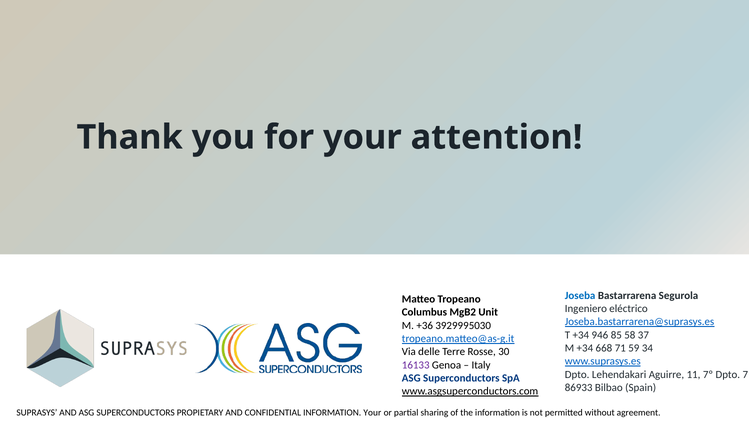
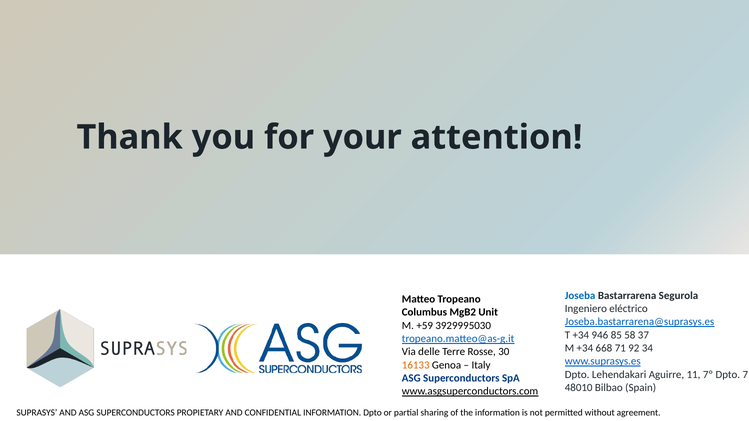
+36: +36 -> +59 (425, 326)
59: 59 -> 92 (634, 348)
16133 colour: purple -> orange (416, 365)
86933: 86933 -> 48010 (579, 388)
INFORMATION Your: Your -> Dpto (373, 413)
